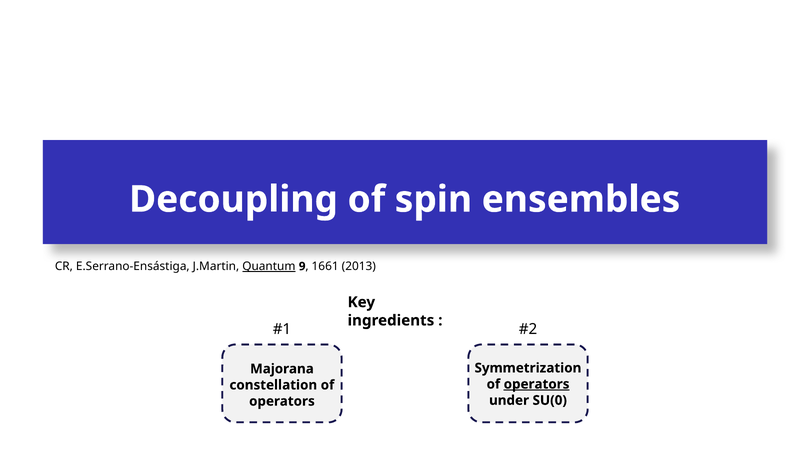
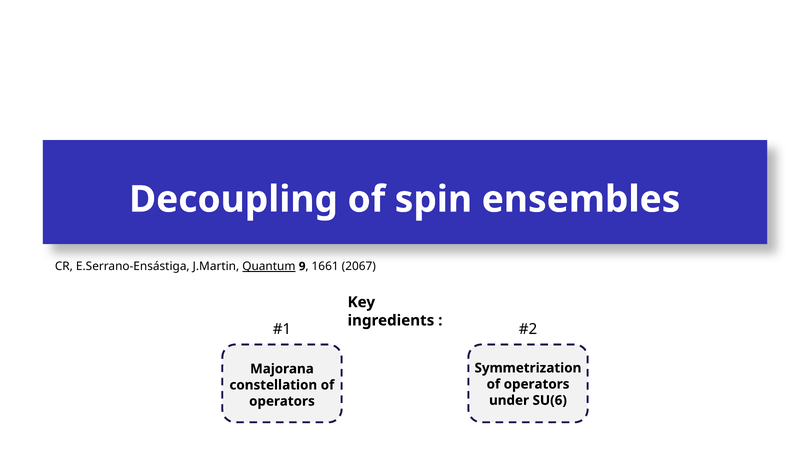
2013: 2013 -> 2067 (359, 266)
operators underline: present -> none (537, 384)
SU(0: SU(0 -> SU(6 (550, 400)
